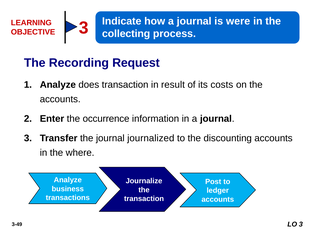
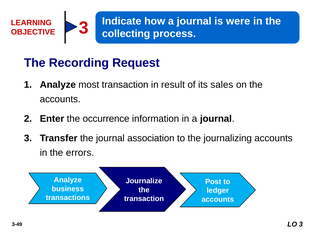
does: does -> most (89, 85)
costs: costs -> sales (222, 85)
journalized: journalized -> association (151, 138)
discounting: discounting -> journalizing (228, 138)
where: where -> errors (80, 152)
